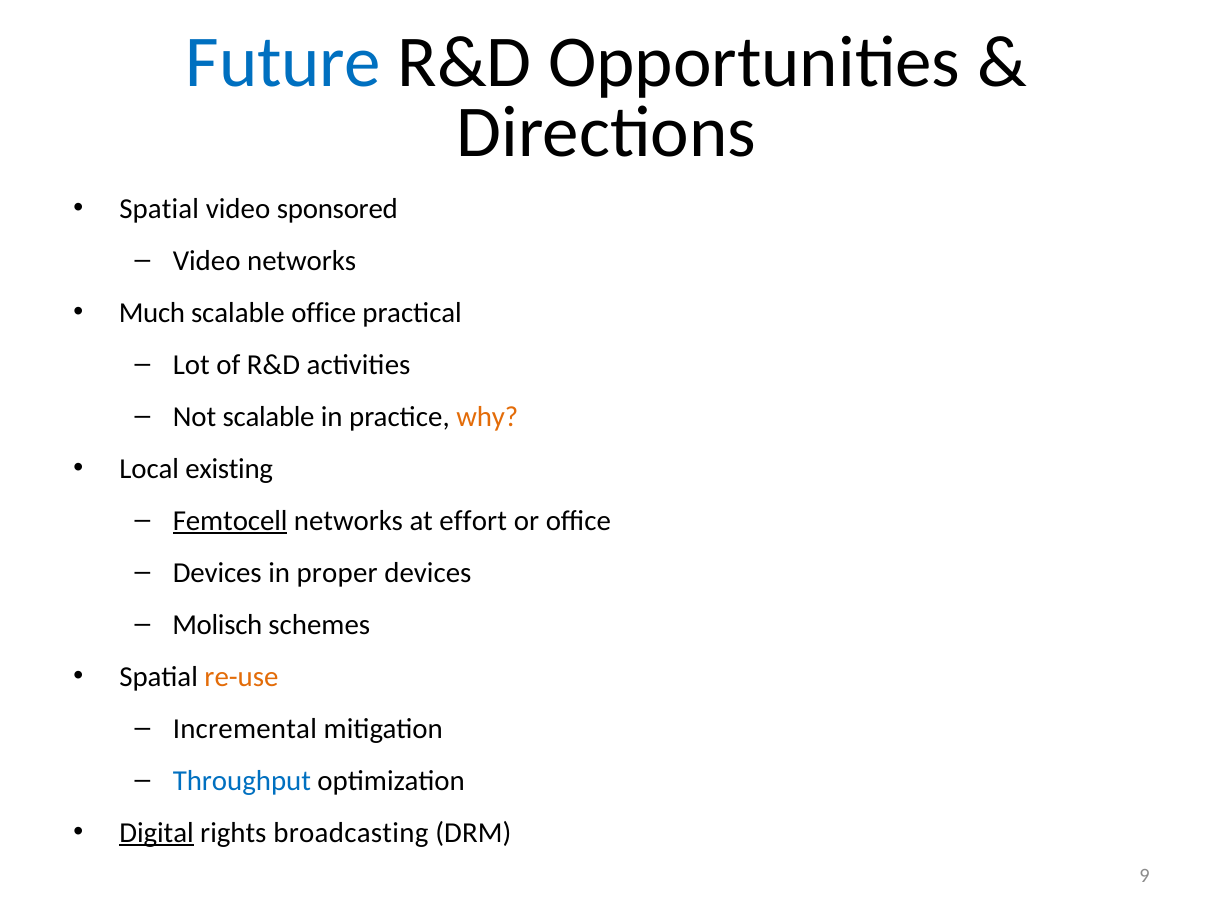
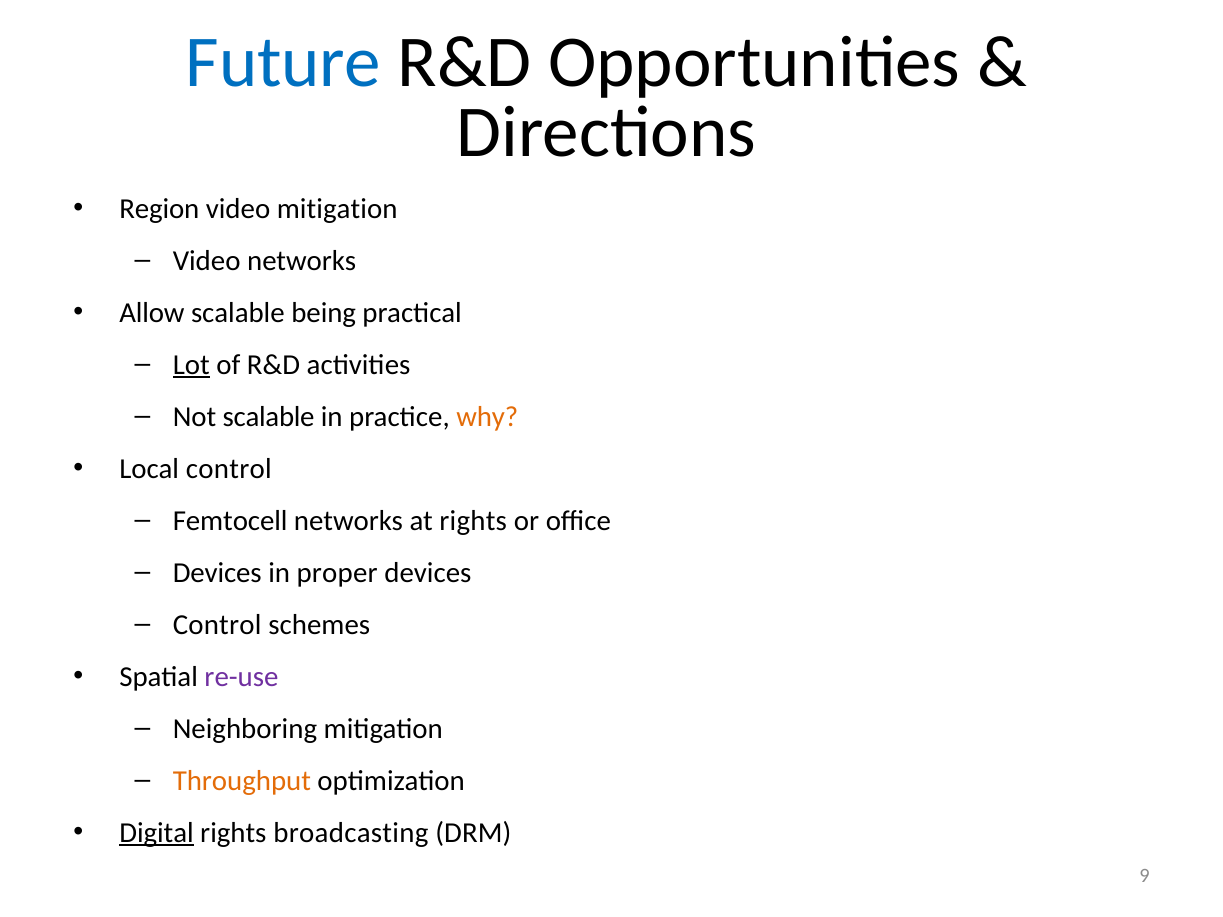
Spatial: Spatial -> Region (159, 209)
video sponsored: sponsored -> mitigation (337, 209)
Much: Much -> Allow (152, 313)
scalable office: office -> being (324, 313)
Lot underline: none -> present (191, 365)
Local existing: existing -> control (229, 469)
Femtocell underline: present -> none (230, 521)
at effort: effort -> rights (473, 521)
Molisch: Molisch -> Control (217, 625)
re-use colour: orange -> purple (241, 677)
Incremental: Incremental -> Neighboring (245, 729)
Throughput colour: blue -> orange (242, 781)
